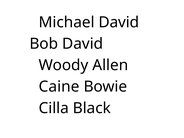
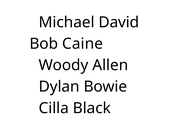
Bob David: David -> Caine (83, 44)
Caine: Caine -> Dylan (59, 87)
